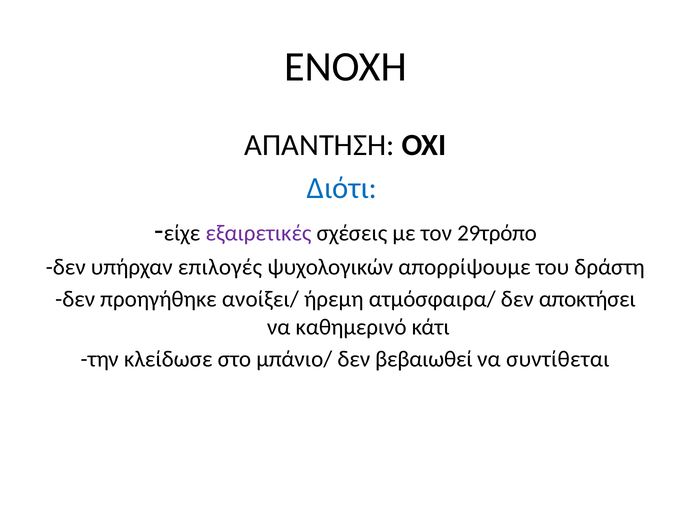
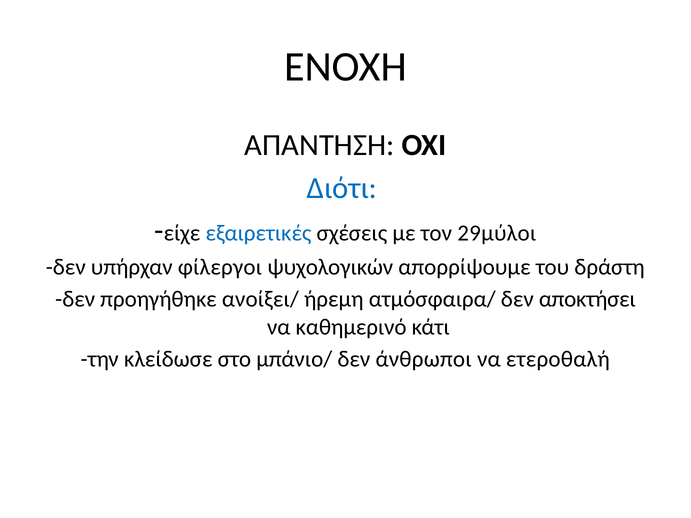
εξαιρετικές colour: purple -> blue (258, 234)
29τρόπο: 29τρόπο -> 29μύλοι (497, 234)
επιλογές: επιλογές -> φίλεργοι (220, 267)
βεβαιωθεί: βεβαιωθεί -> άνθρωποι (424, 359)
συντίθεται: συντίθεται -> ετεροθαλή (558, 359)
